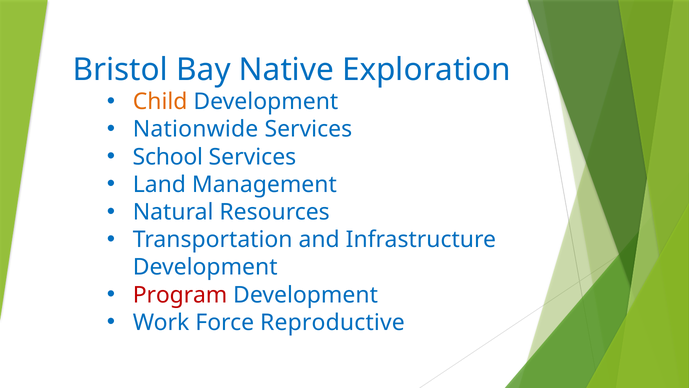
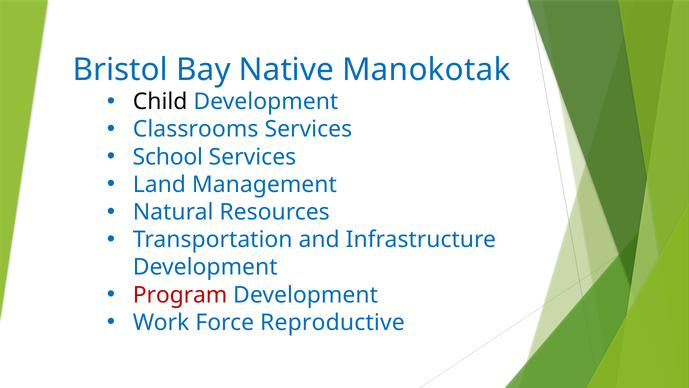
Exploration: Exploration -> Manokotak (426, 70)
Child colour: orange -> black (160, 102)
Nationwide: Nationwide -> Classrooms (196, 129)
